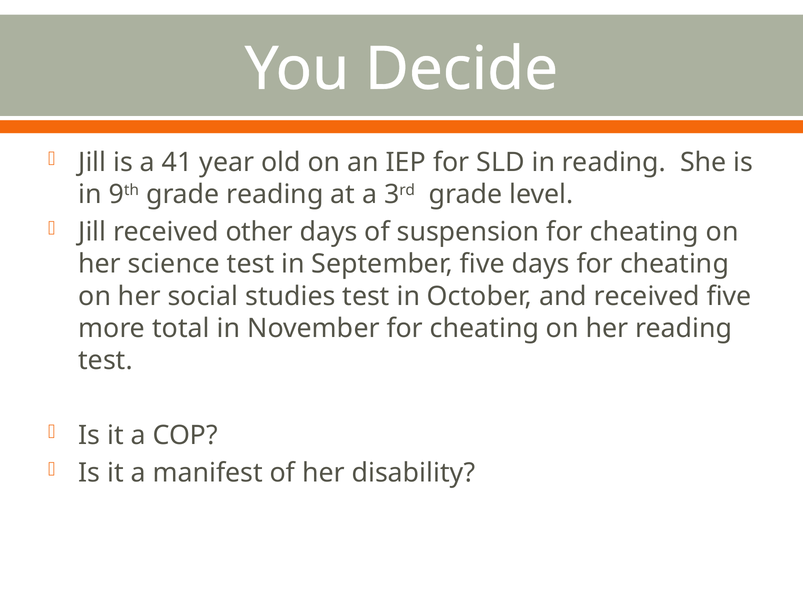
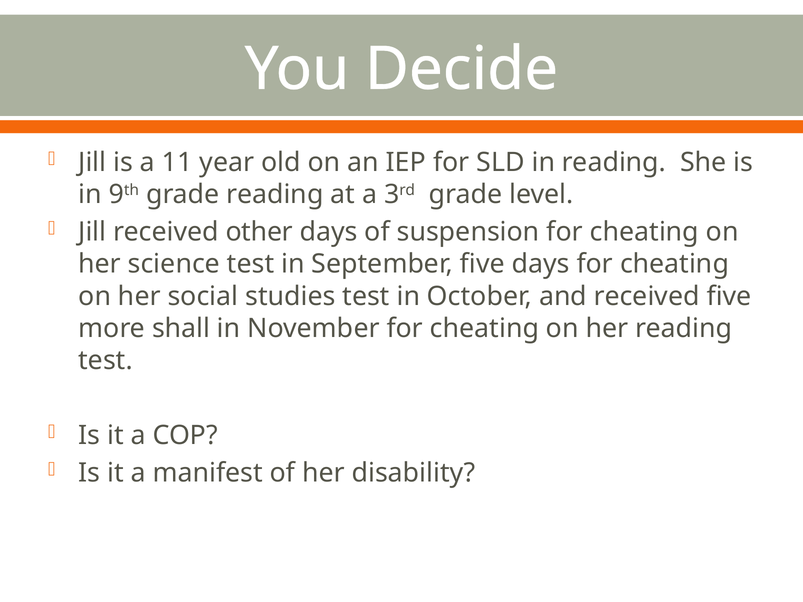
41: 41 -> 11 (177, 162)
total: total -> shall (181, 328)
